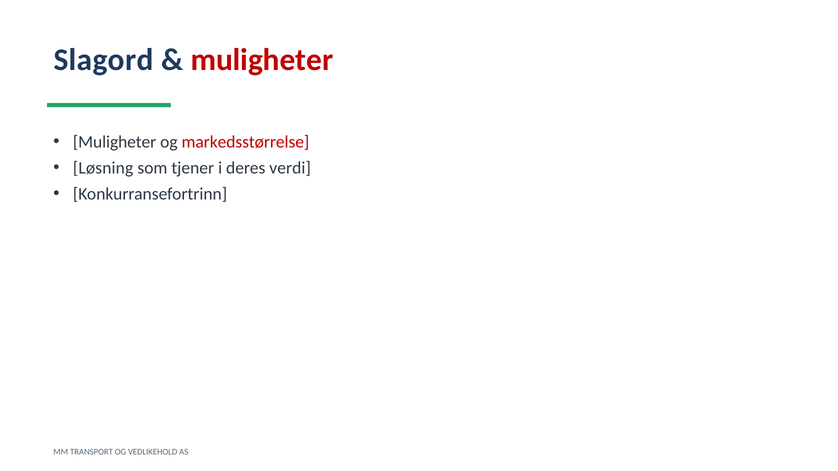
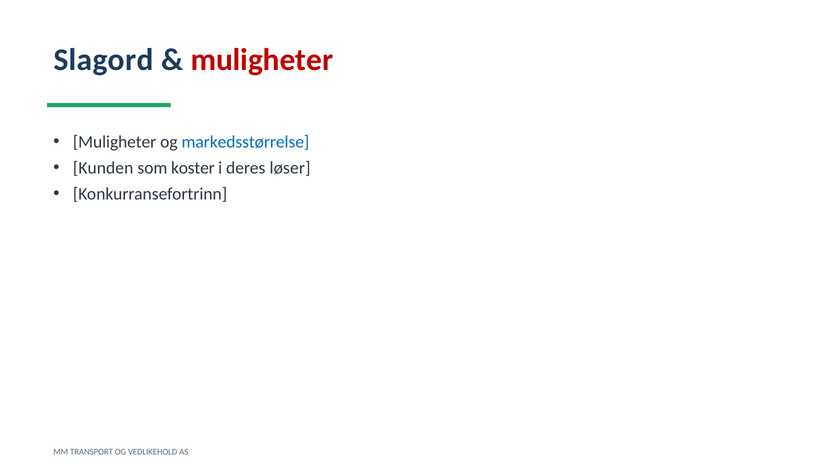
markedsstørrelse colour: red -> blue (245, 142)
Løsning: Løsning -> Kunden (103, 168)
tjener: tjener -> koster (193, 168)
verdi: verdi -> løser (290, 168)
